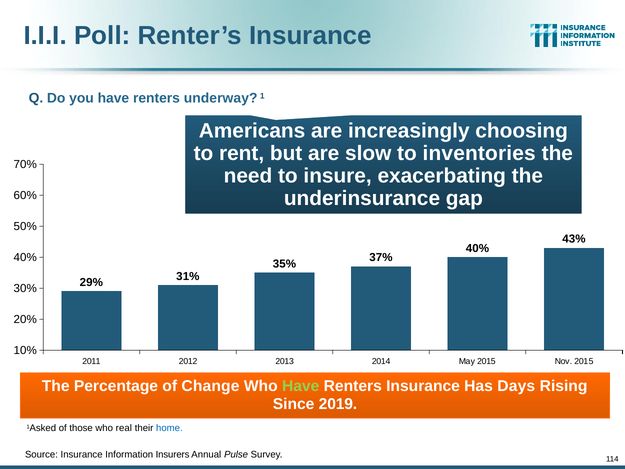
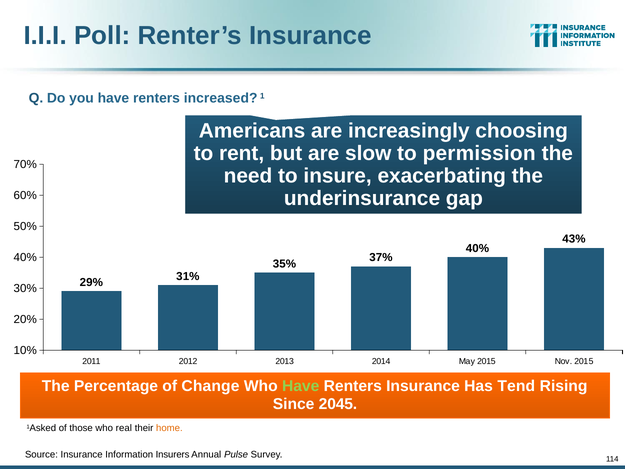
underway: underway -> increased (221, 98)
inventories: inventories -> permission (479, 153)
Days: Days -> Tend (516, 386)
2019: 2019 -> 2045 (338, 404)
home colour: blue -> orange (169, 428)
